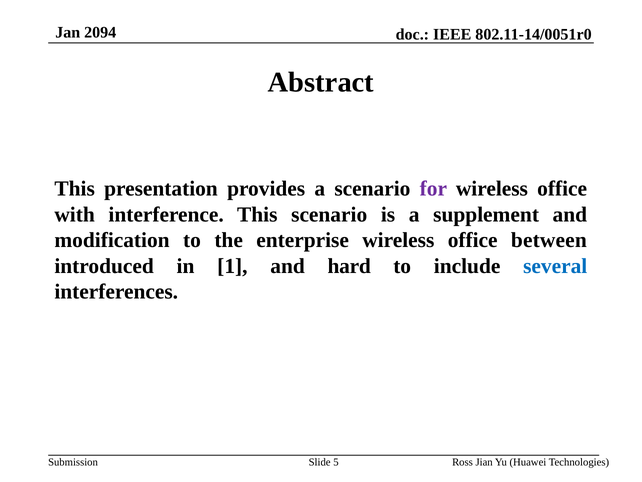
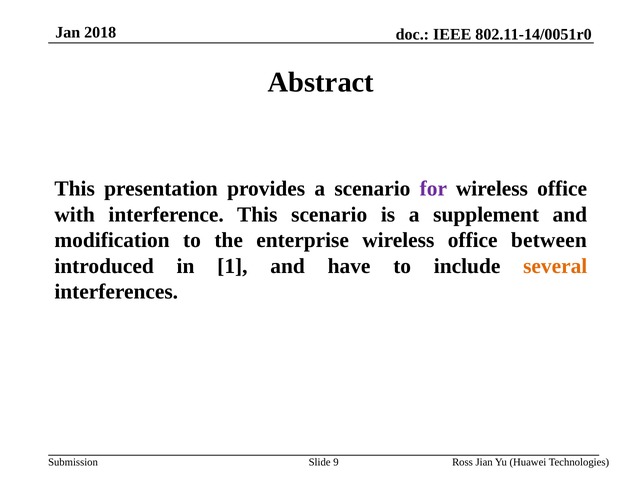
2094: 2094 -> 2018 (100, 32)
hard: hard -> have (349, 266)
several colour: blue -> orange (555, 266)
5: 5 -> 9 (336, 462)
